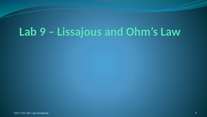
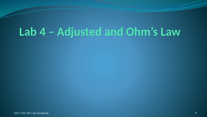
9: 9 -> 4 (43, 32)
Lissajous: Lissajous -> Adjusted (79, 32)
